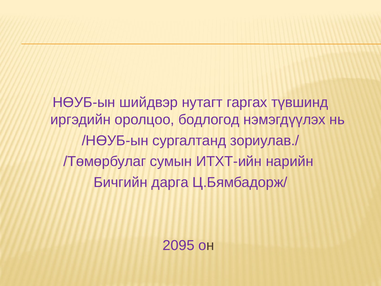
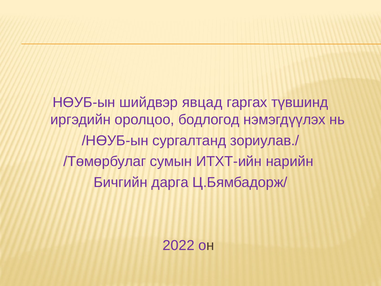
нутагт: нутагт -> явцад (202, 102)
2095: 2095 -> 2022 (179, 245)
